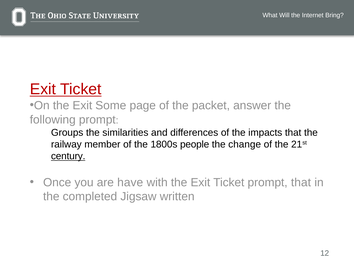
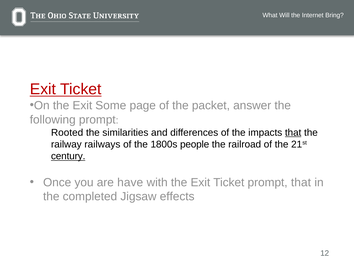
Groups: Groups -> Rooted (67, 132)
that underline: none -> present (293, 132)
member: member -> railways (102, 144)
change: change -> railroad (245, 144)
written: written -> effects (177, 196)
